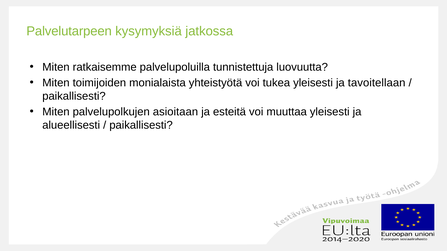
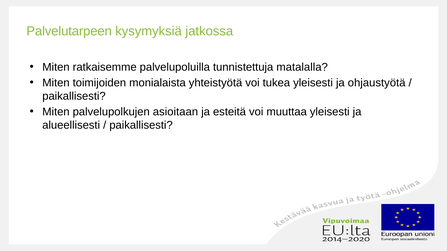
luovuutta: luovuutta -> matalalla (302, 67)
tavoitellaan: tavoitellaan -> ohjaustyötä (377, 83)
